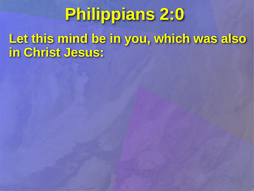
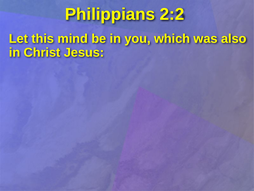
2:0: 2:0 -> 2:2 (172, 14)
